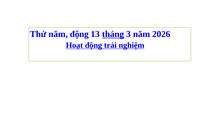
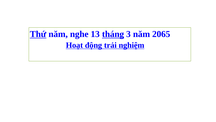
Thứ underline: none -> present (38, 34)
năm động: động -> nghe (79, 34)
2026: 2026 -> 2065 (161, 34)
